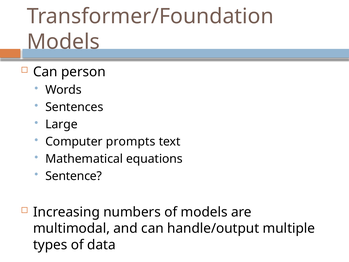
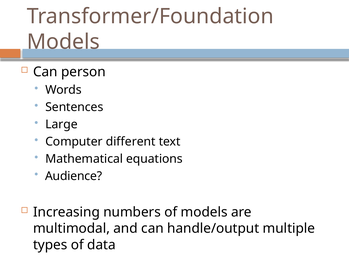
prompts: prompts -> different (131, 141)
Sentence: Sentence -> Audience (74, 176)
